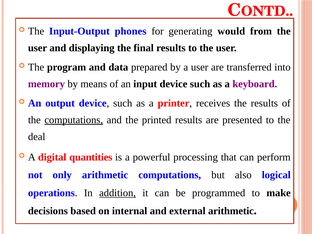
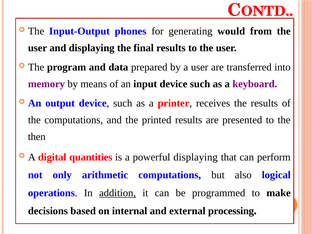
computations underline: present -> none (74, 120)
deal: deal -> then (37, 137)
powerful processing: processing -> displaying (196, 157)
external arithmetic: arithmetic -> processing (231, 211)
